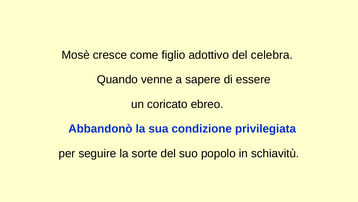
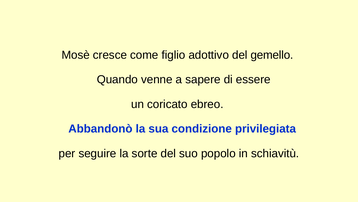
celebra: celebra -> gemello (272, 55)
